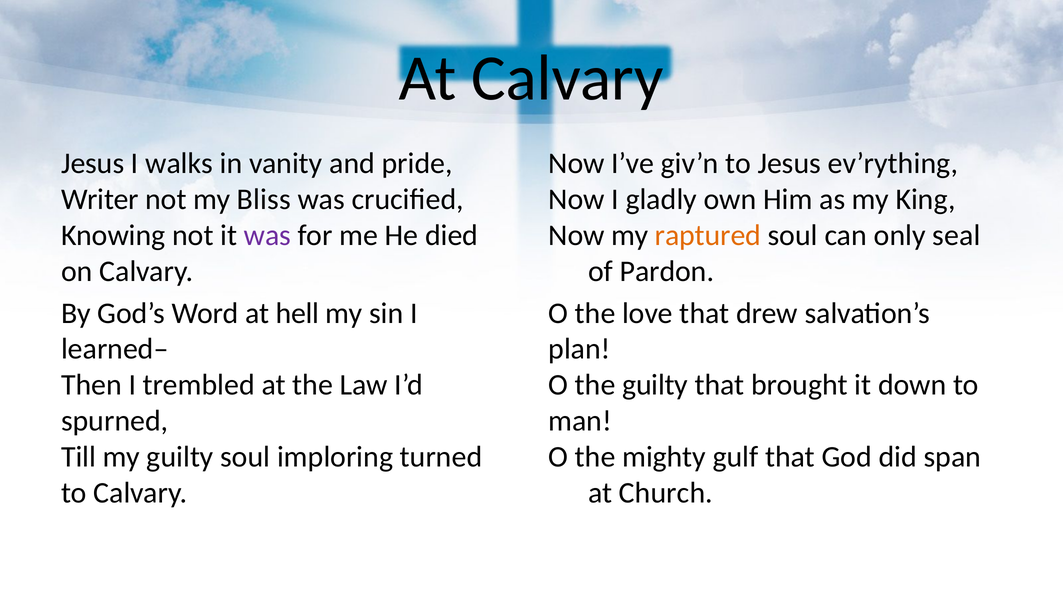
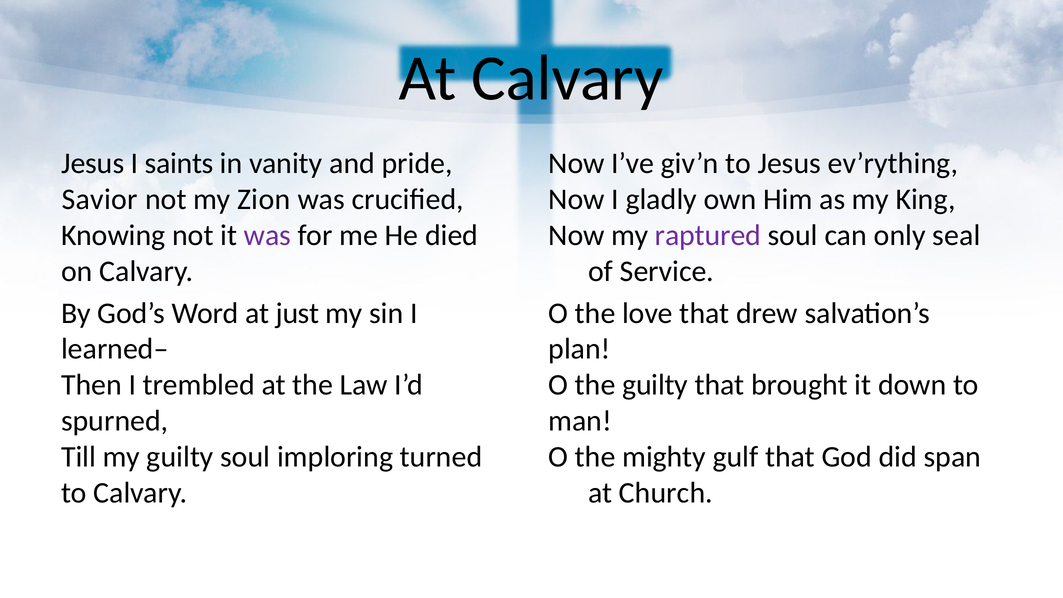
walks: walks -> saints (179, 164)
Writer: Writer -> Savior (100, 199)
Bliss: Bliss -> Zion (264, 199)
raptured colour: orange -> purple (708, 235)
Pardon: Pardon -> Service (667, 271)
hell: hell -> just (298, 313)
